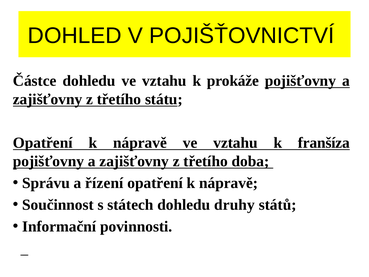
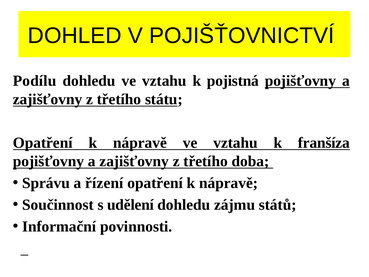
Částce: Částce -> Podílu (35, 81)
prokáže: prokáže -> pojistná (233, 81)
státech: státech -> udělení (131, 205)
druhy: druhy -> zájmu (235, 205)
